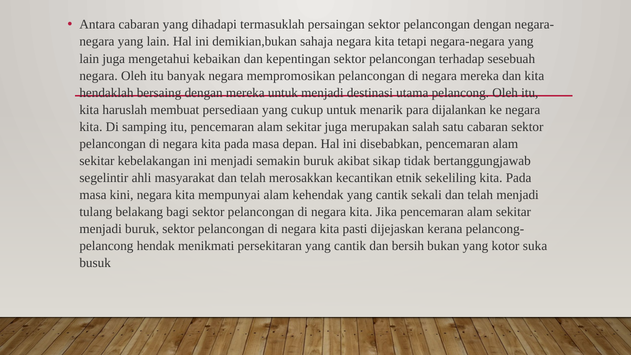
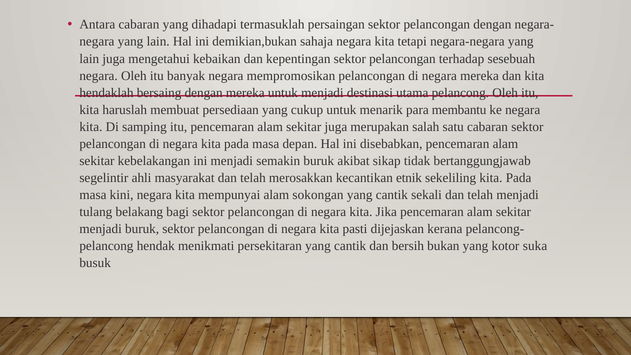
dijalankan: dijalankan -> membantu (459, 110)
kehendak: kehendak -> sokongan (318, 195)
